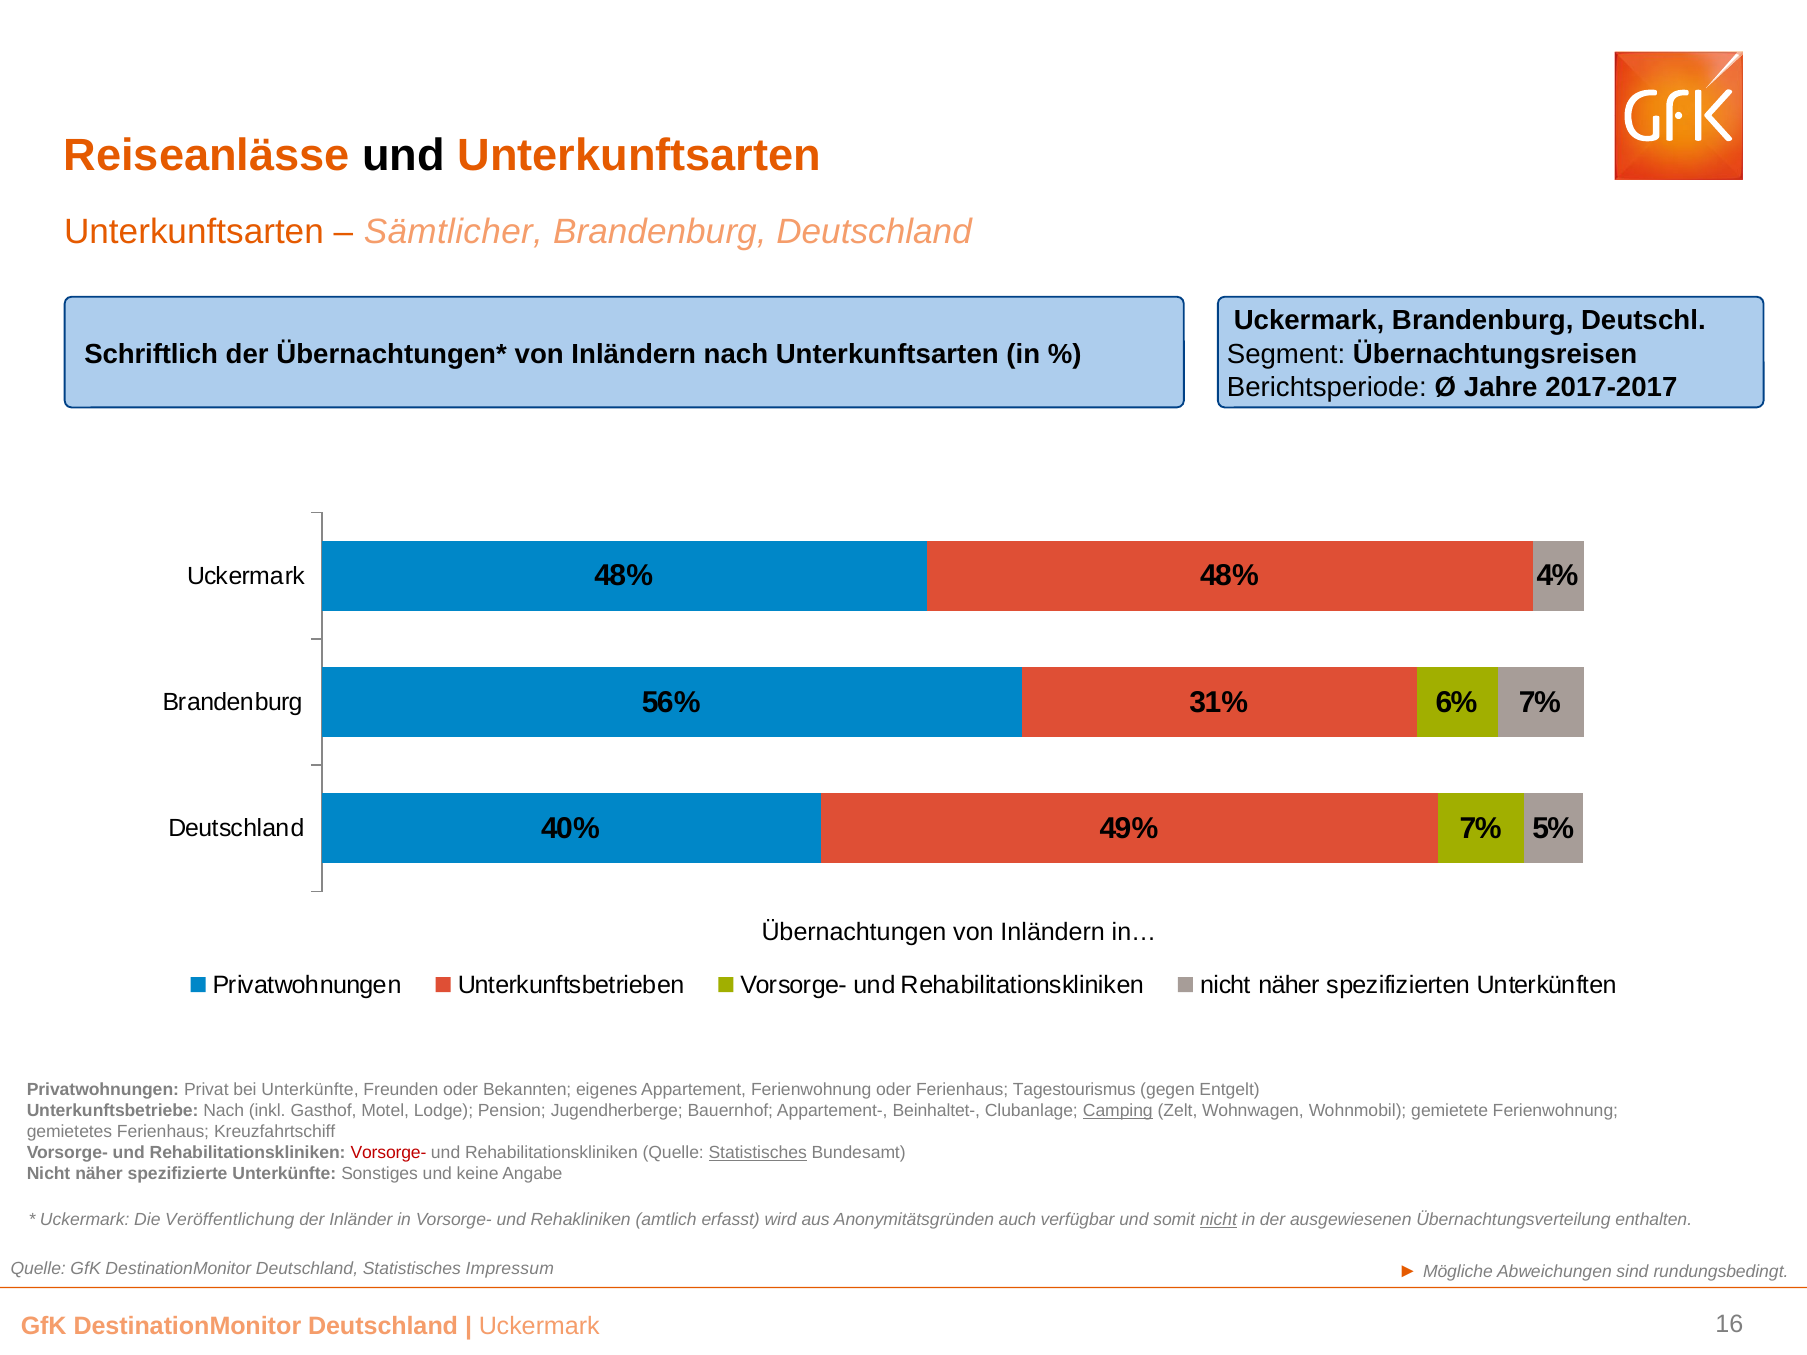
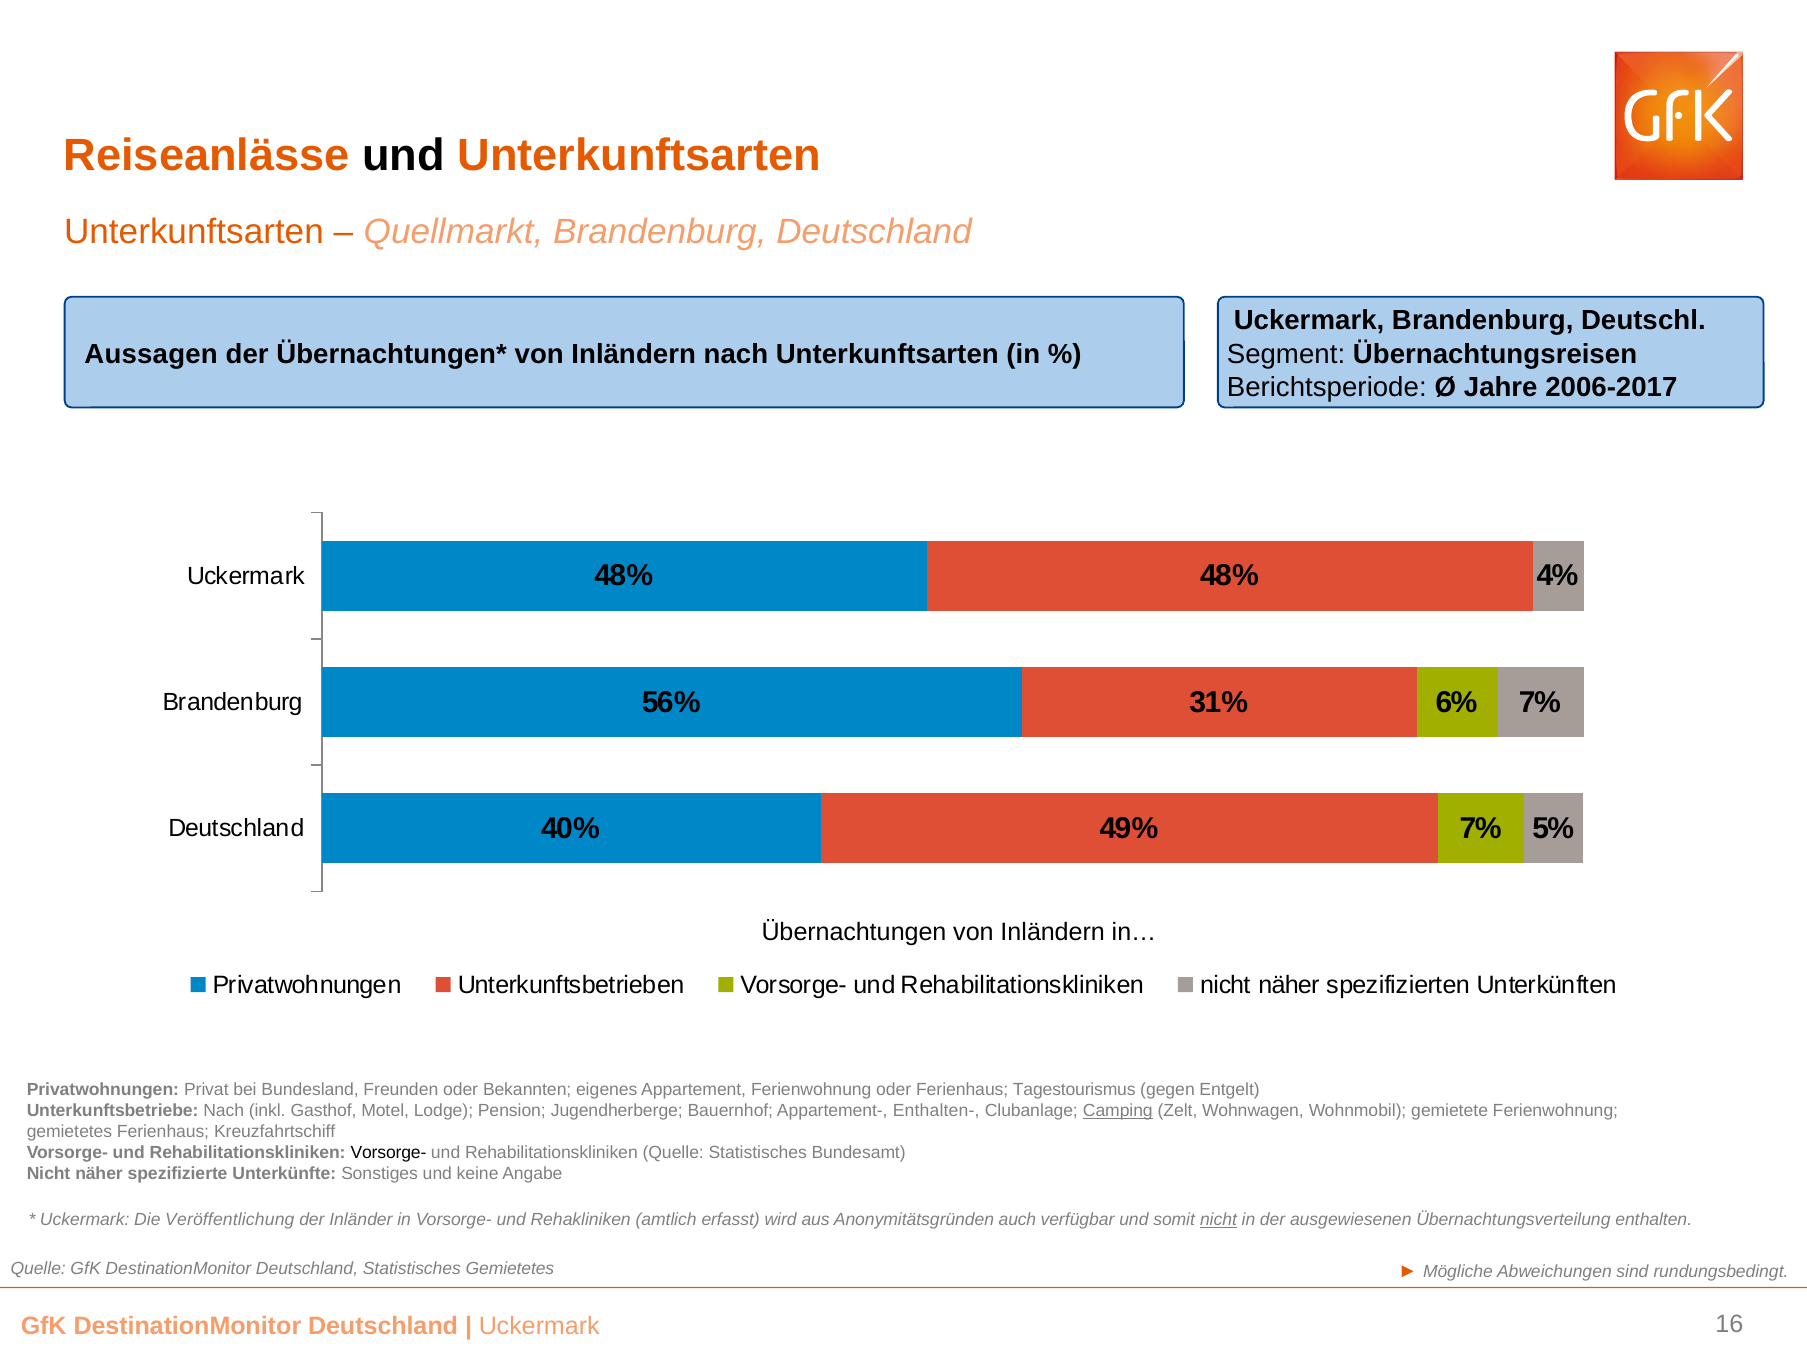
Sämtlicher: Sämtlicher -> Quellmarkt (454, 232)
Schriftlich: Schriftlich -> Aussagen (151, 354)
2017-2017: 2017-2017 -> 2006-2017 (1611, 387)
bei Unterkünfte: Unterkünfte -> Bundesland (310, 1090)
Beinhaltet-: Beinhaltet- -> Enthalten- (936, 1111)
Vorsorge- colour: red -> black (389, 1153)
Statistisches underline: present -> none (758, 1153)
Statistisches Impressum: Impressum -> Gemietetes (510, 1269)
